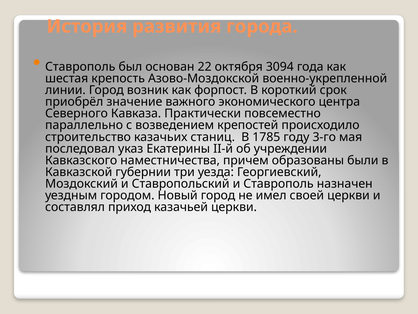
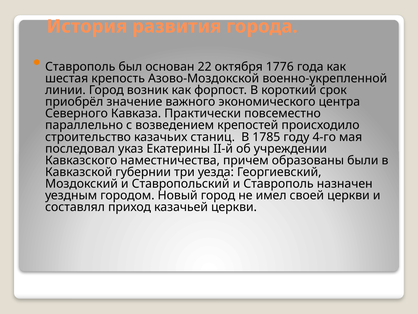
3094: 3094 -> 1776 (280, 67)
3-го: 3-го -> 4-го (324, 137)
